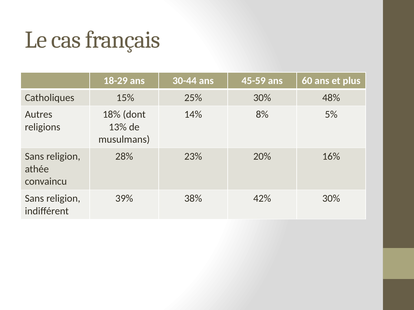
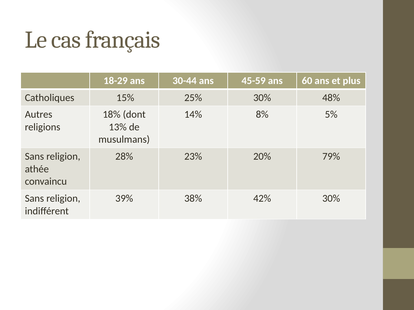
16%: 16% -> 79% (331, 157)
